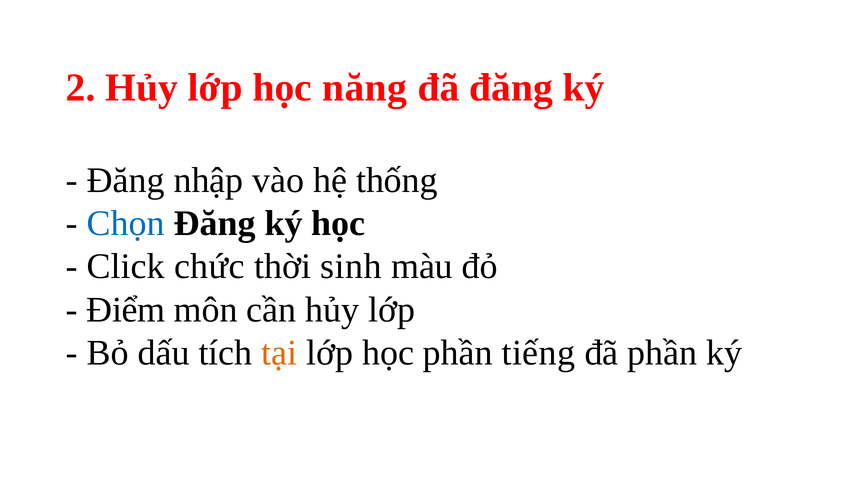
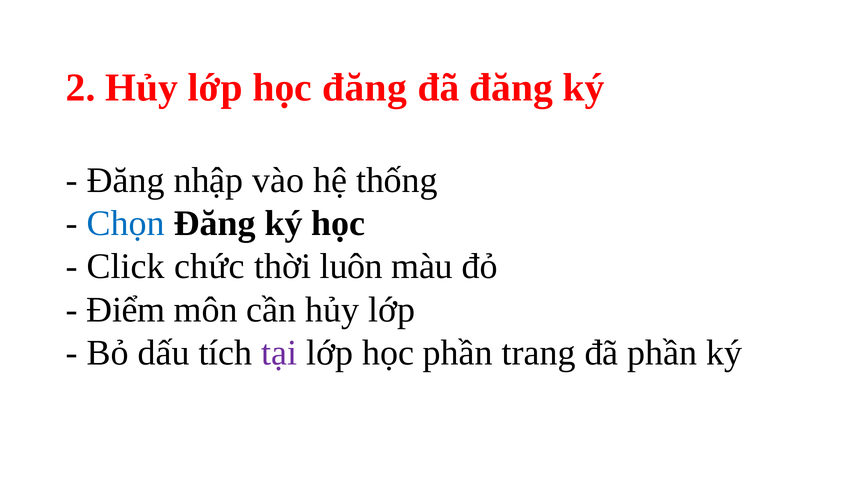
học năng: năng -> đăng (365, 88)
sinh: sinh -> luôn (351, 267)
tại colour: orange -> purple (279, 353)
tiếng: tiếng -> trang (539, 353)
